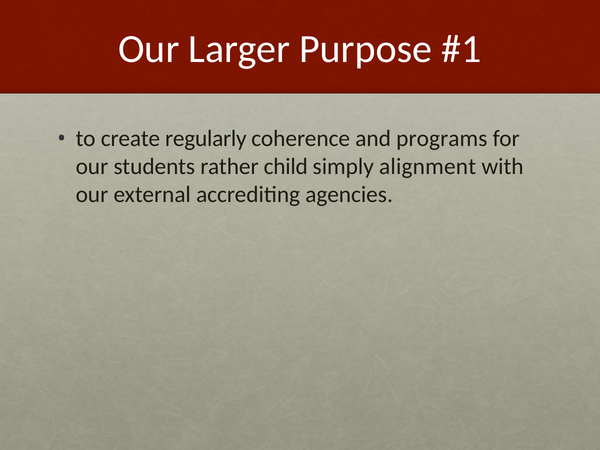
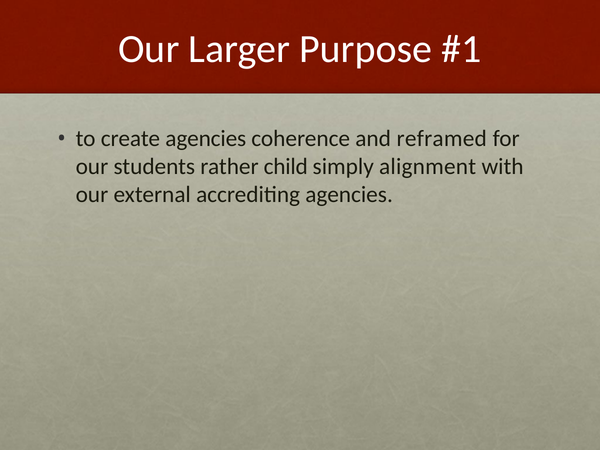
create regularly: regularly -> agencies (206, 139)
programs: programs -> reframed (442, 139)
